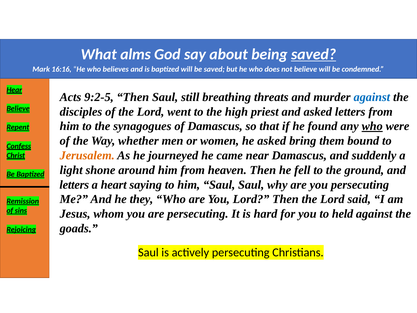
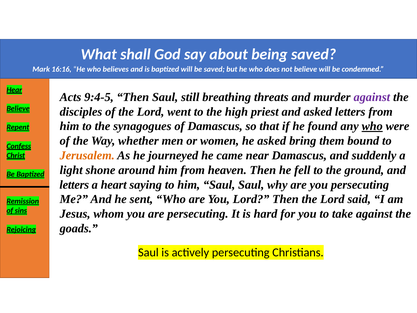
alms: alms -> shall (135, 54)
saved underline: present -> none (314, 54)
9:2-5: 9:2-5 -> 9:4-5 (99, 97)
against colour: blue -> purple (372, 97)
they: they -> sent (141, 199)
held: held -> take (343, 214)
